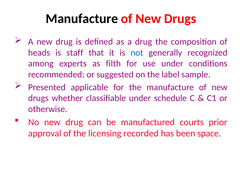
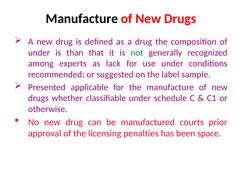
heads: heads -> under (39, 52)
staff: staff -> than (75, 52)
not colour: blue -> green (137, 52)
filth: filth -> lack (113, 63)
recorded: recorded -> penalties (141, 133)
